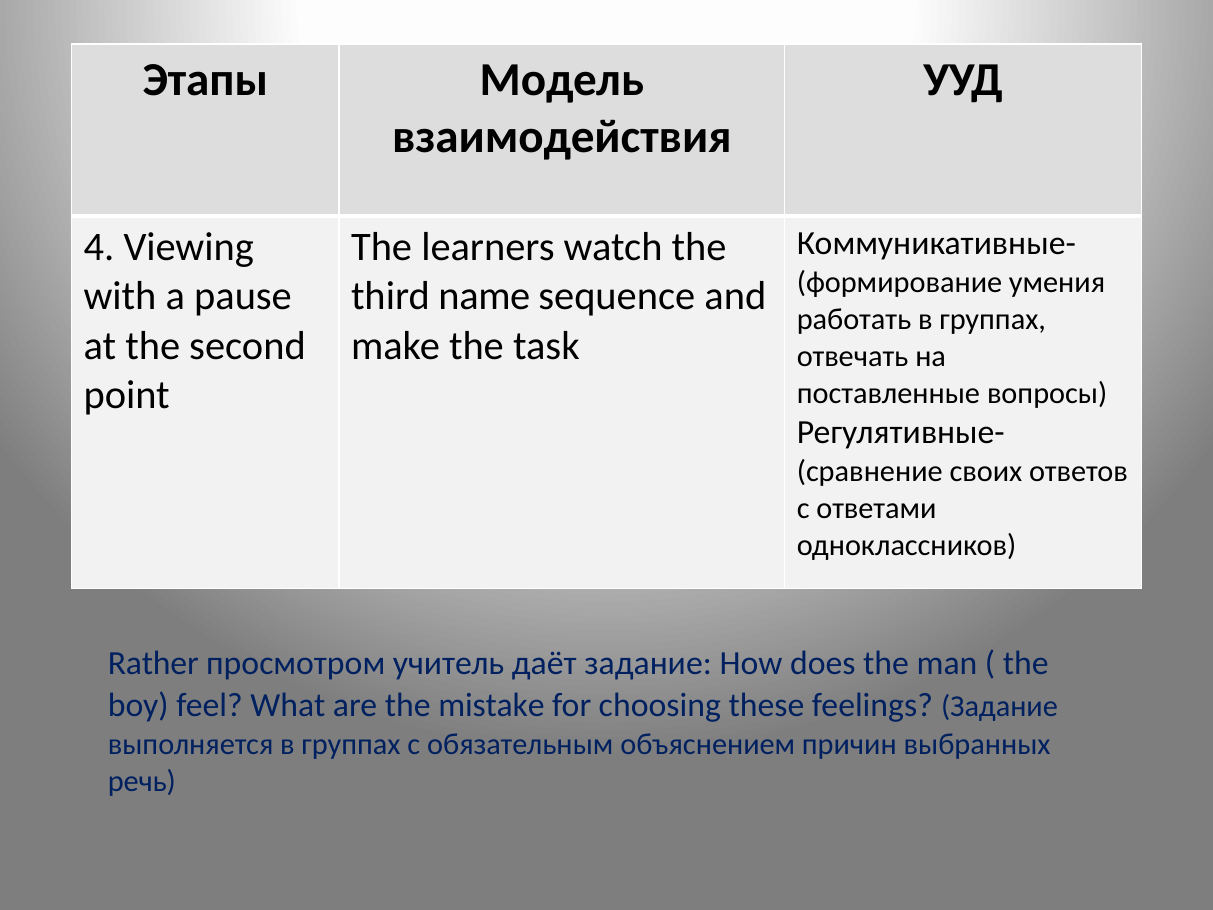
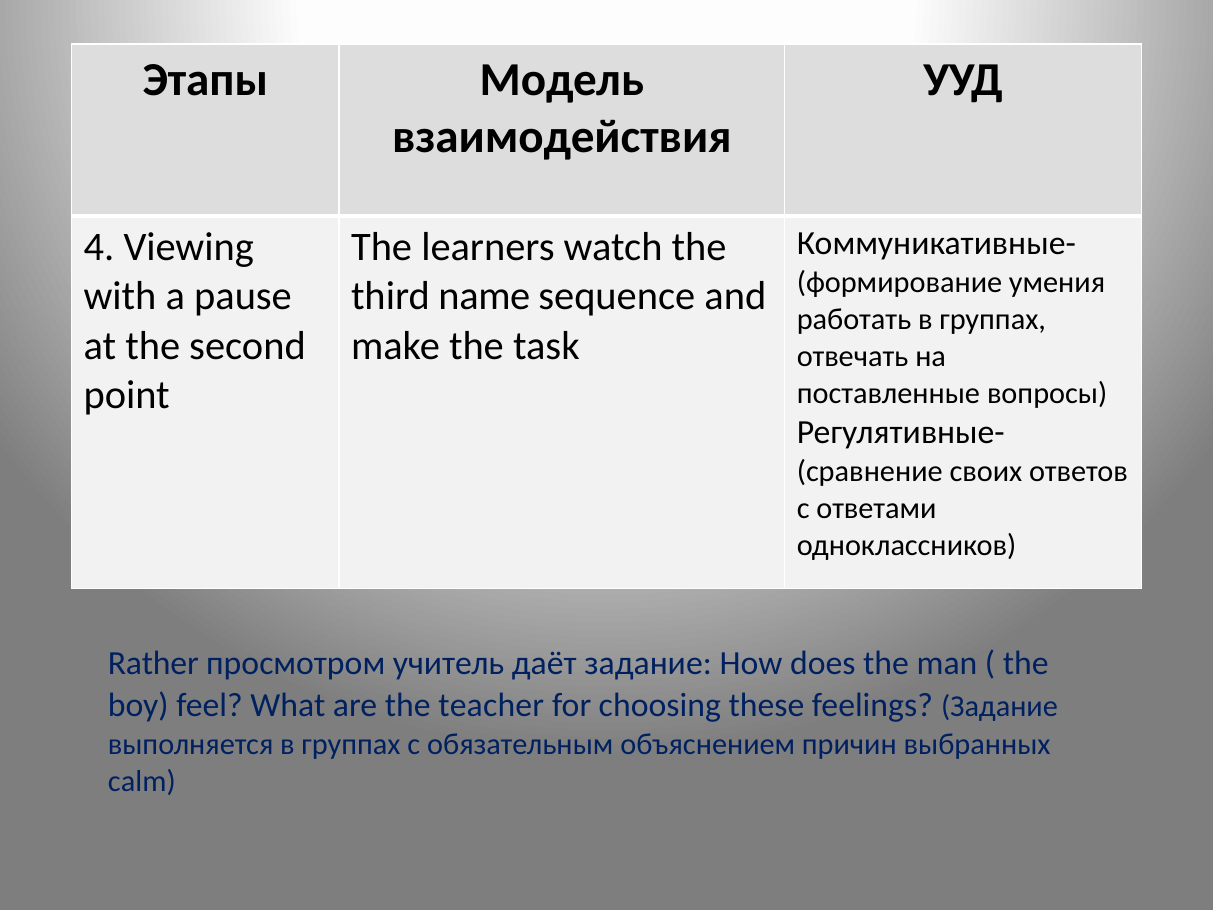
mistake: mistake -> teacher (491, 705)
речь: речь -> calm (142, 781)
